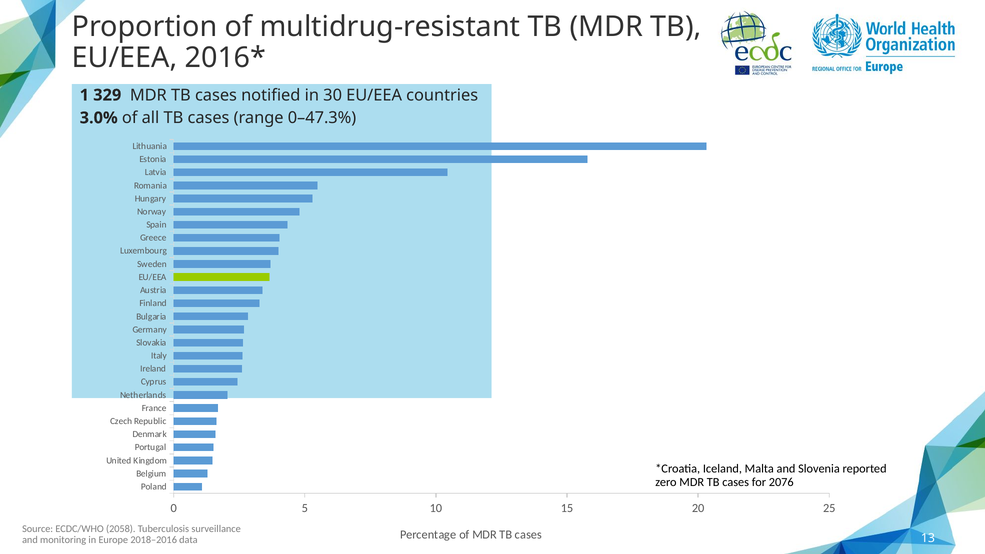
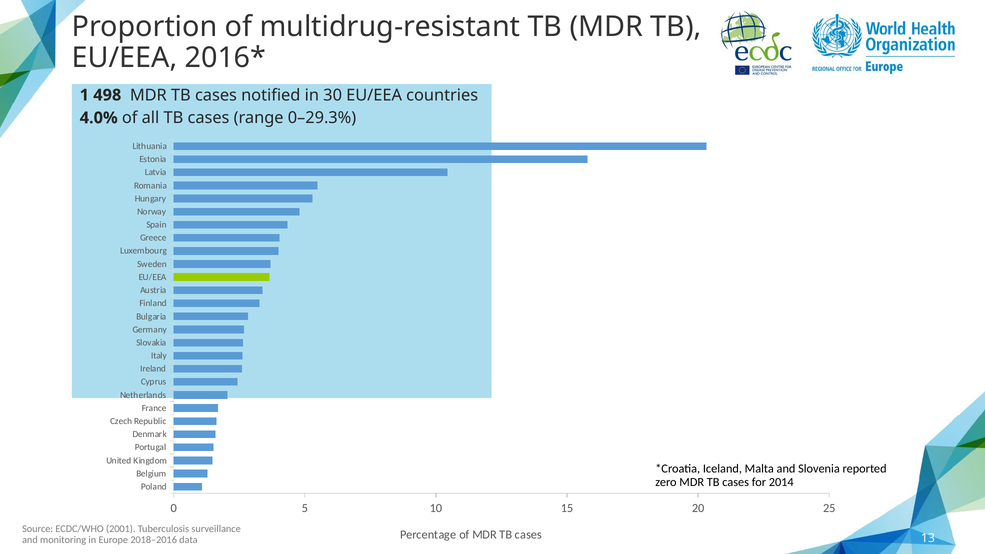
329: 329 -> 498 (107, 95)
3.0%: 3.0% -> 4.0% (99, 118)
0–47.3%: 0–47.3% -> 0–29.3% (322, 118)
2076: 2076 -> 2014 (781, 482)
2058: 2058 -> 2001 (121, 529)
